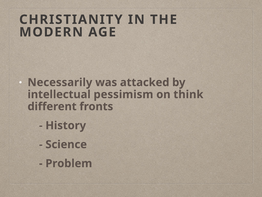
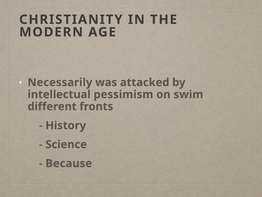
think: think -> swim (188, 94)
Problem: Problem -> Because (69, 163)
